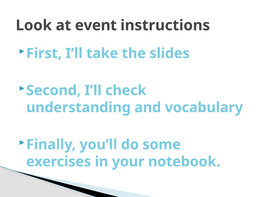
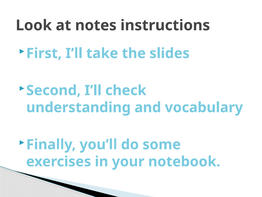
event: event -> notes (96, 25)
